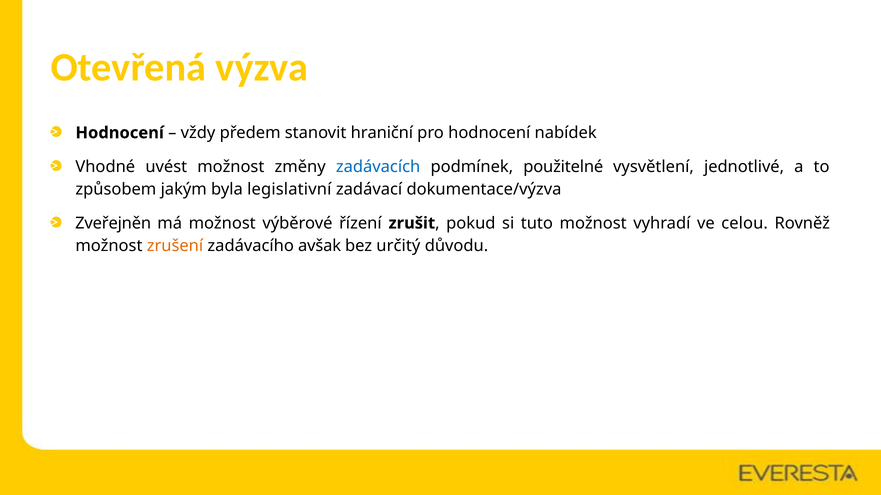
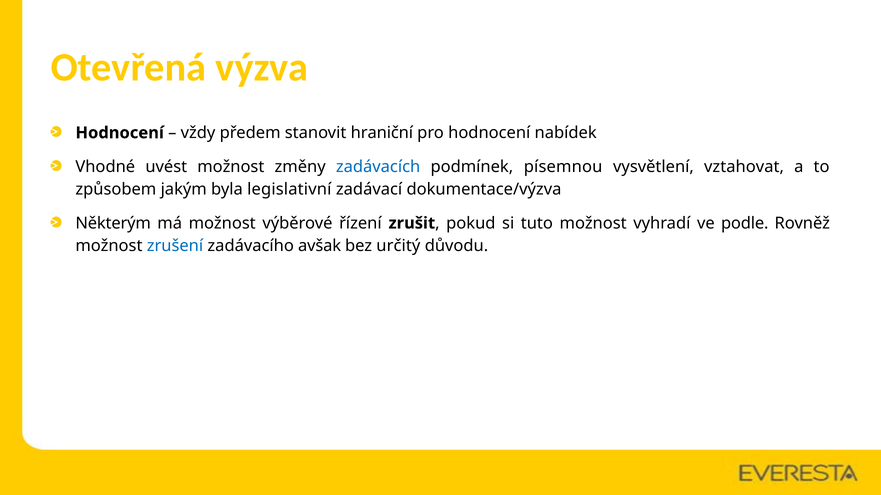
použitelné: použitelné -> písemnou (563, 167)
jednotlivé: jednotlivé -> vztahovat (744, 167)
Zveřejněn: Zveřejněn -> Některým (113, 223)
celou: celou -> podle (745, 223)
zrušení colour: orange -> blue (175, 246)
